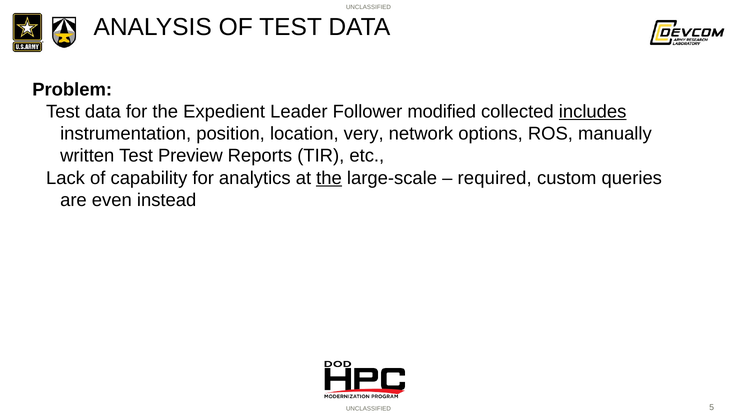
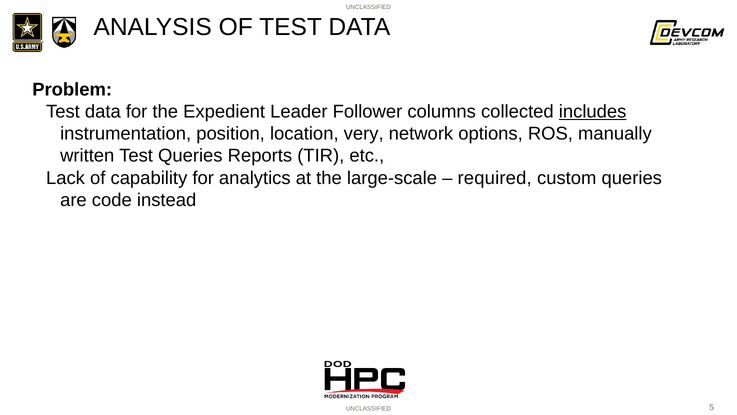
modified: modified -> columns (442, 111)
Test Preview: Preview -> Queries (190, 156)
the underline: present -> none (329, 178)
even: even -> code (112, 200)
